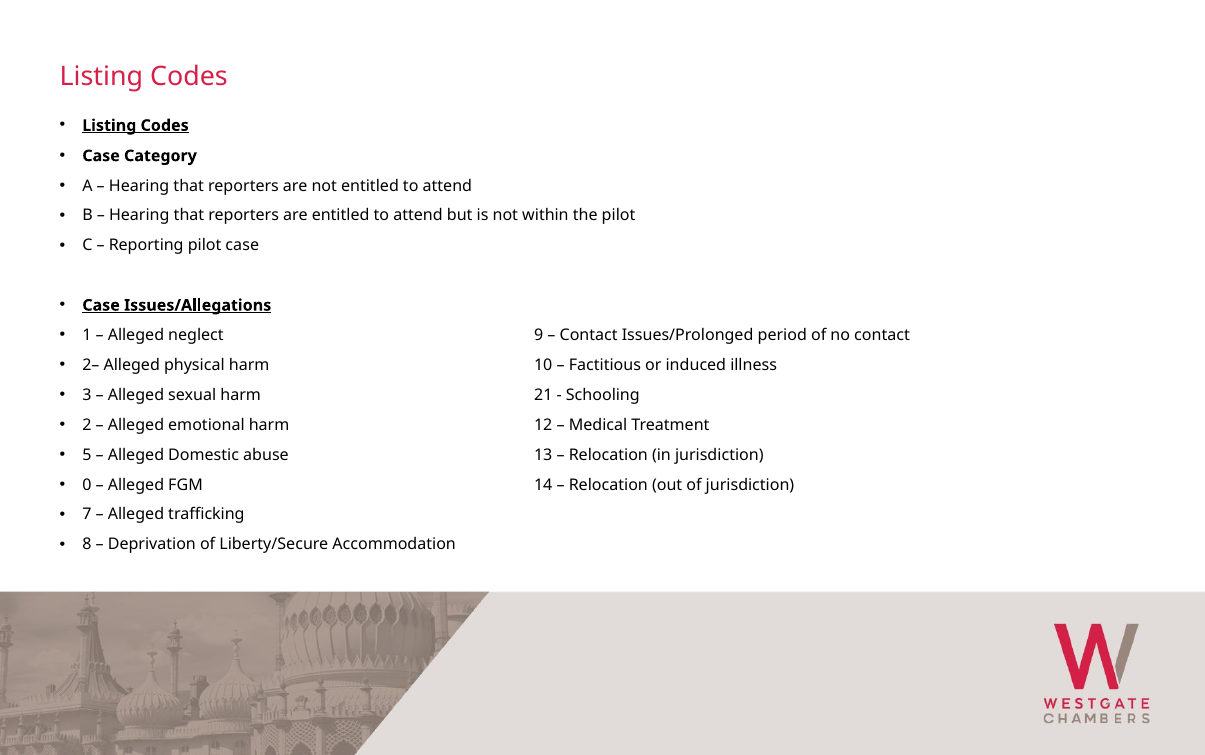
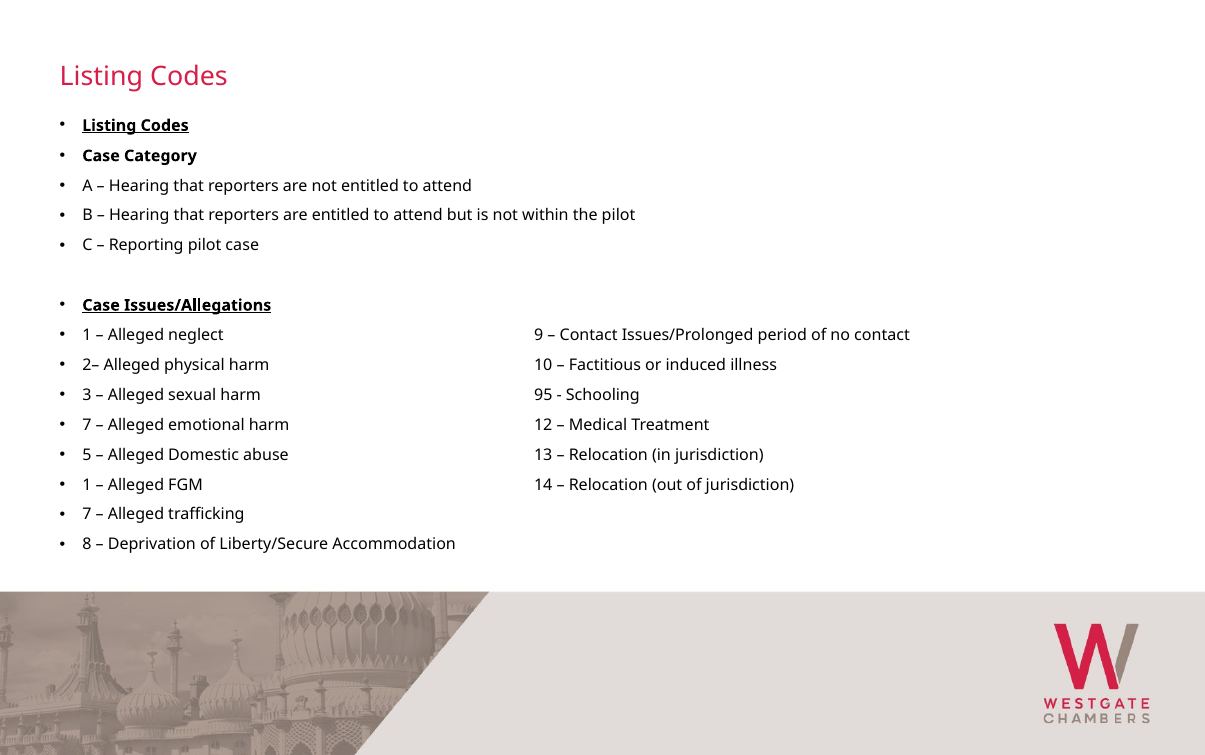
21: 21 -> 95 (543, 395)
2: 2 -> 7 (87, 425)
0: 0 -> 1 (87, 485)
